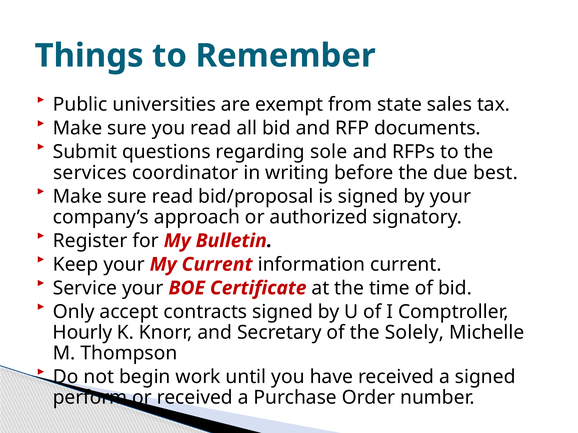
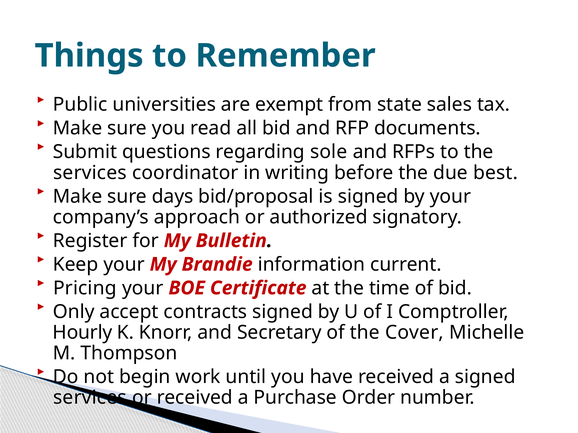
sure read: read -> days (173, 197)
My Current: Current -> Brandie (217, 265)
Service: Service -> Pricing (85, 288)
Solely: Solely -> Cover (414, 333)
perform: perform -> services (90, 398)
